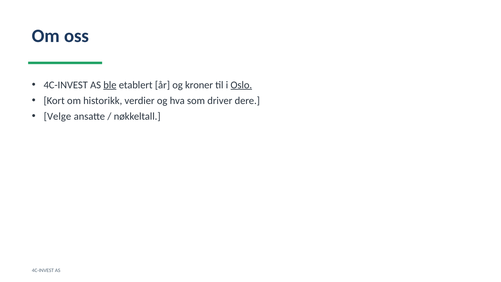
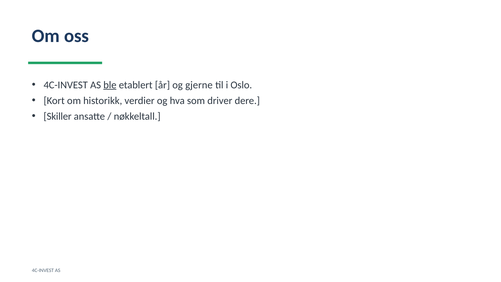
kroner: kroner -> gjerne (199, 85)
Oslo underline: present -> none (241, 85)
Velge: Velge -> Skiller (58, 116)
